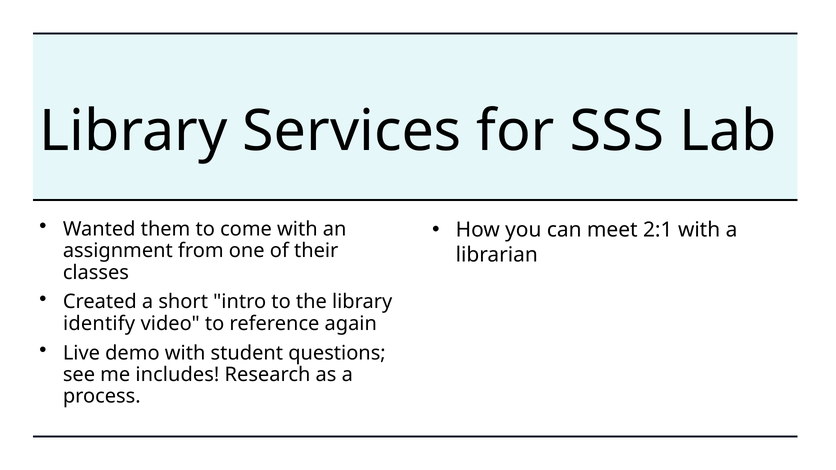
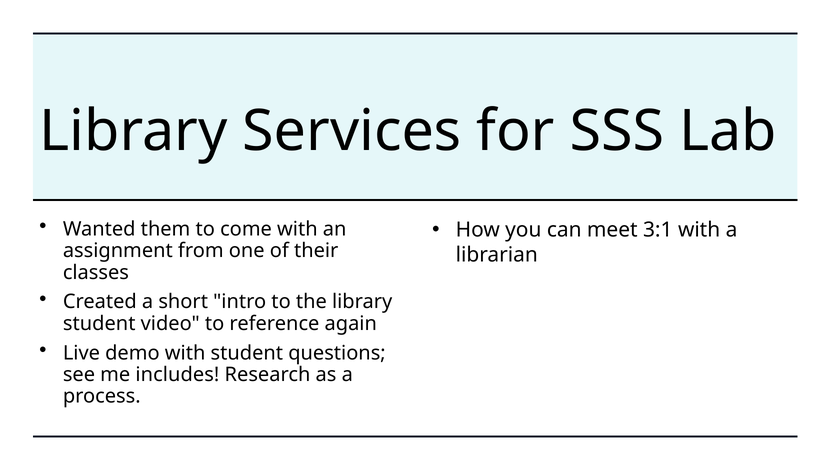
2:1: 2:1 -> 3:1 (658, 230)
identify: identify -> student (99, 324)
